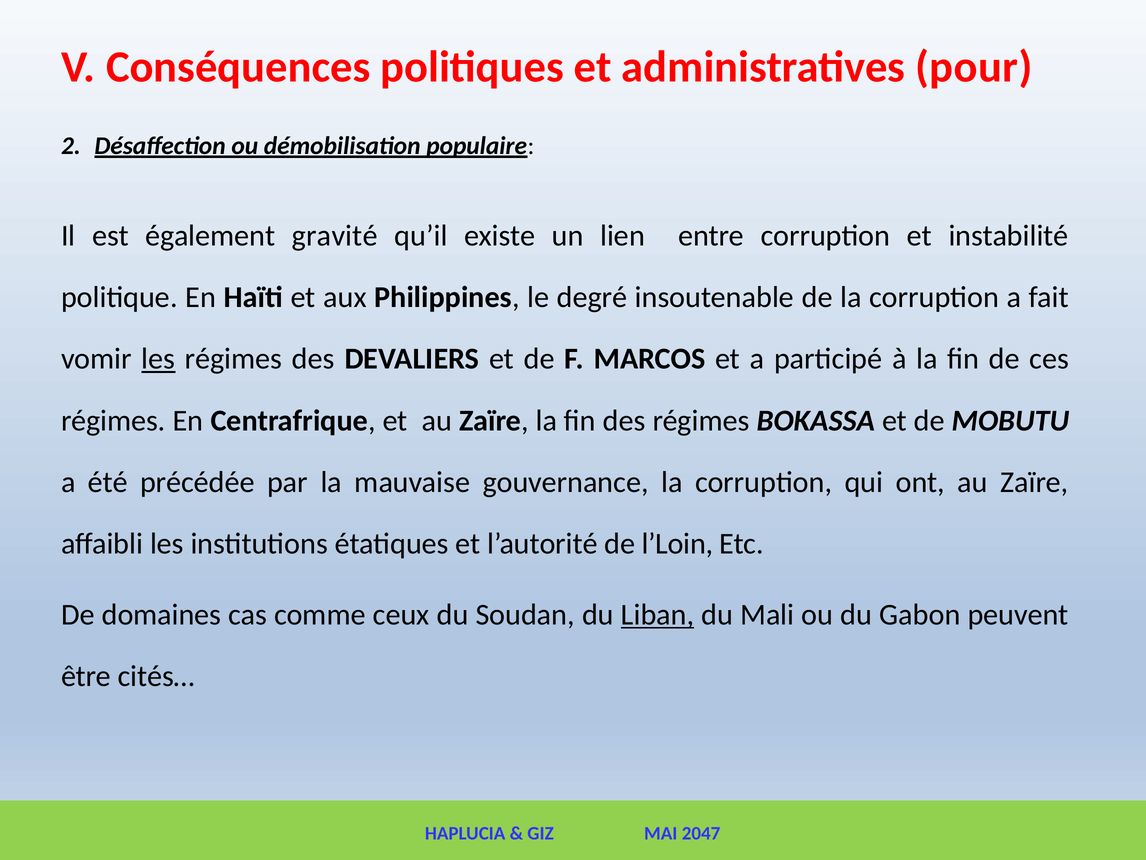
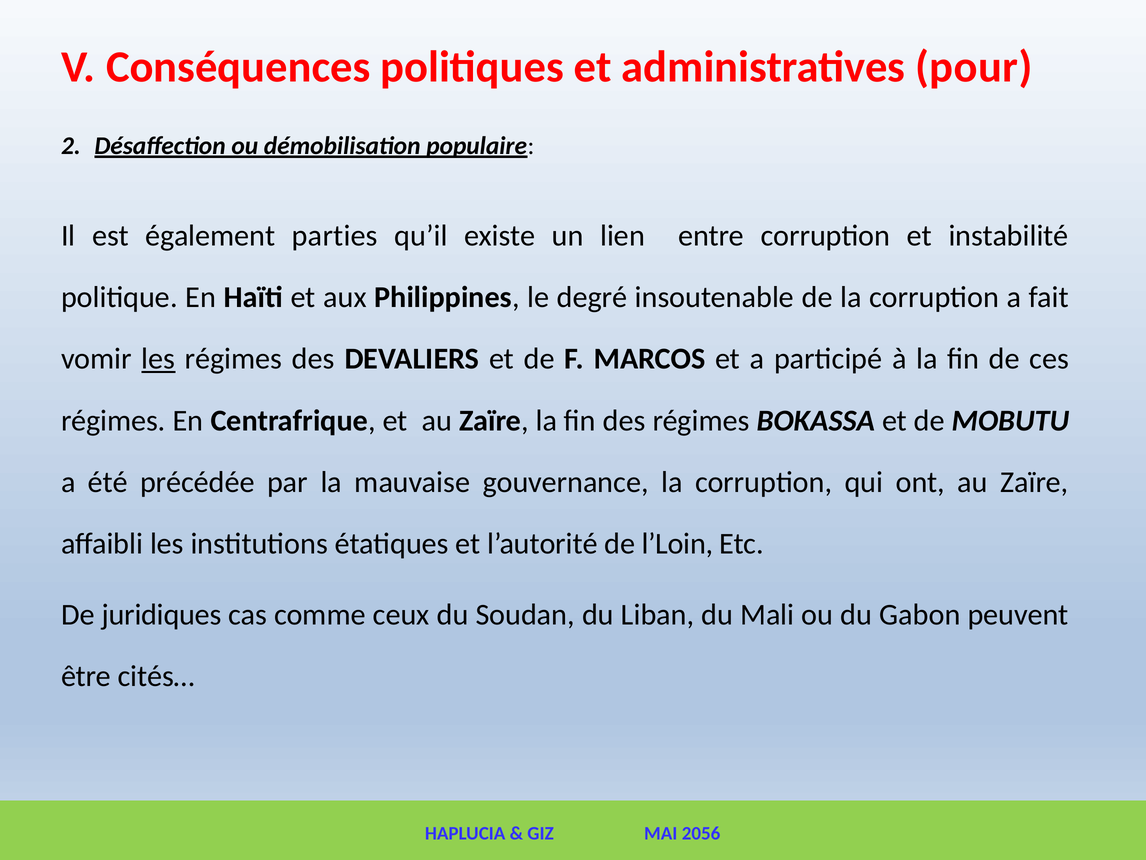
gravité: gravité -> parties (335, 235)
domaines: domaines -> juridiques (162, 614)
Liban underline: present -> none (658, 614)
2047: 2047 -> 2056 (701, 833)
